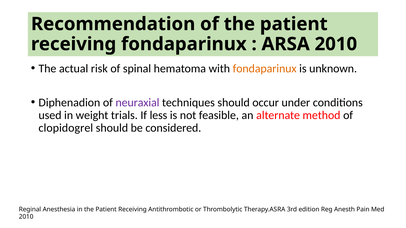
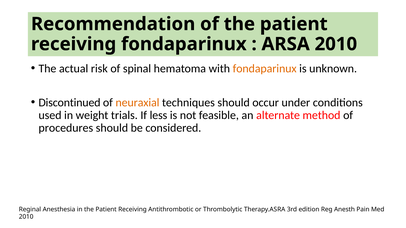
Diphenadion: Diphenadion -> Discontinued (69, 103)
neuraxial colour: purple -> orange (137, 103)
clopidogrel: clopidogrel -> procedures (66, 128)
